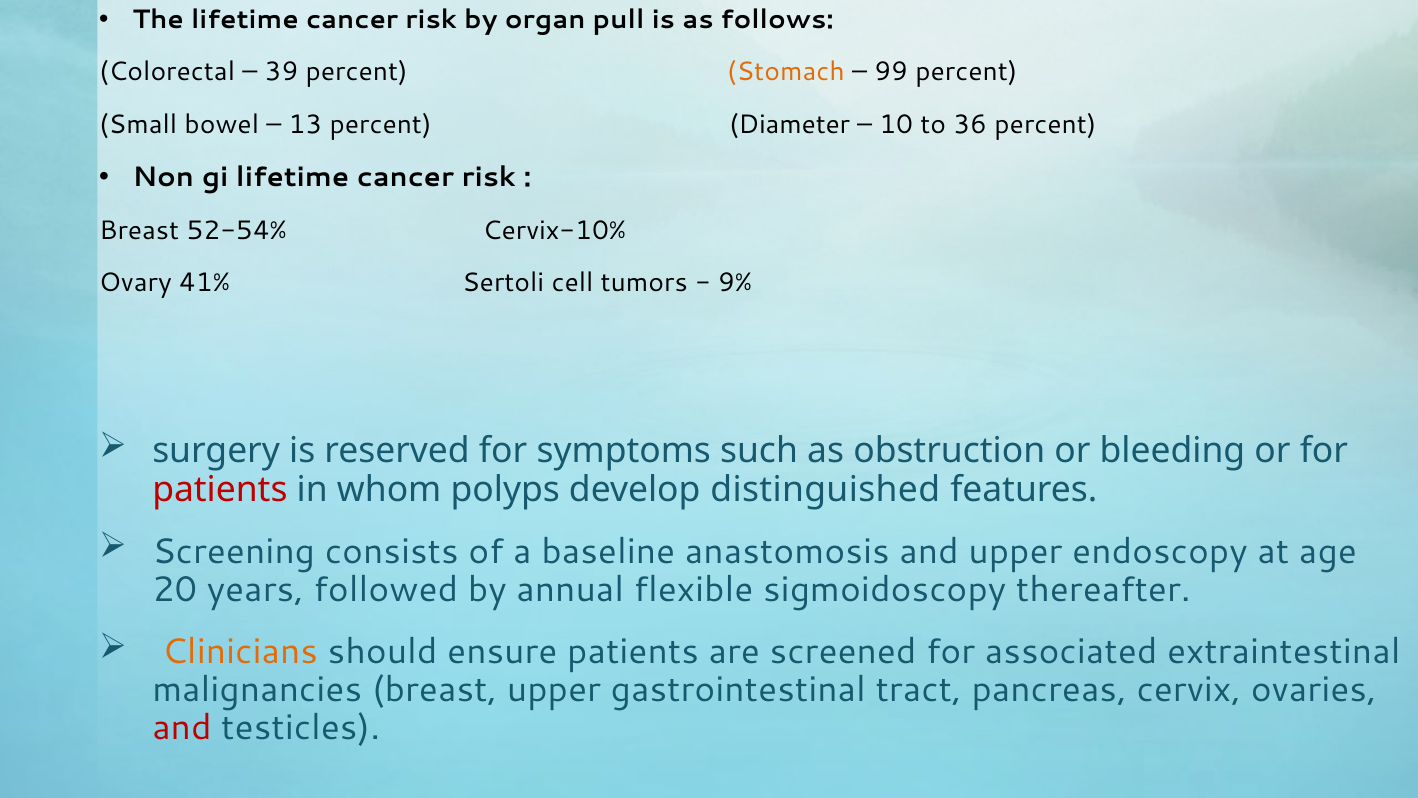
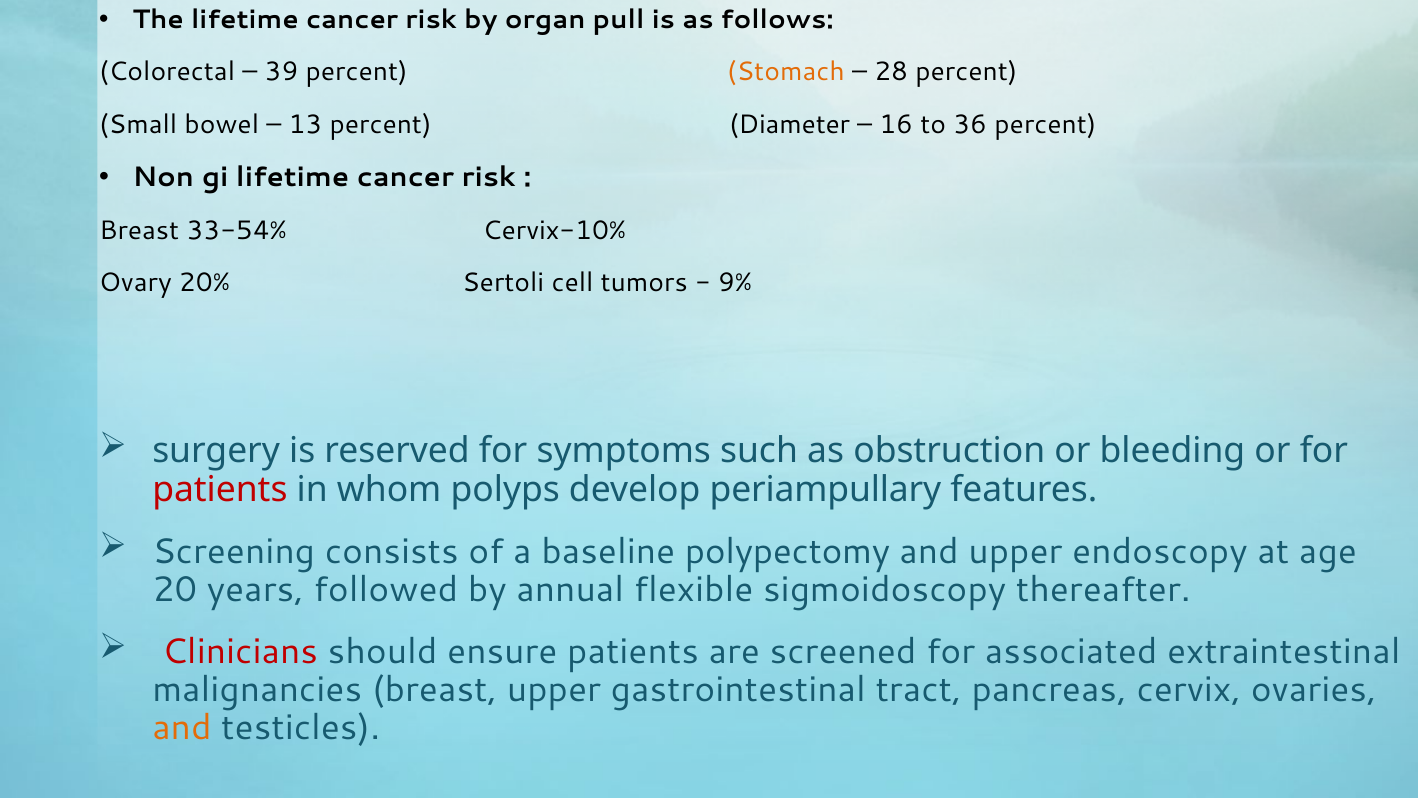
99: 99 -> 28 (891, 72)
10: 10 -> 16 (896, 124)
52-54%: 52-54% -> 33-54% (237, 230)
41%: 41% -> 20% (205, 283)
distinguished: distinguished -> periampullary (825, 489)
anastomosis: anastomosis -> polypectomy (788, 551)
Clinicians colour: orange -> red (240, 651)
and colour: red -> orange (182, 728)
